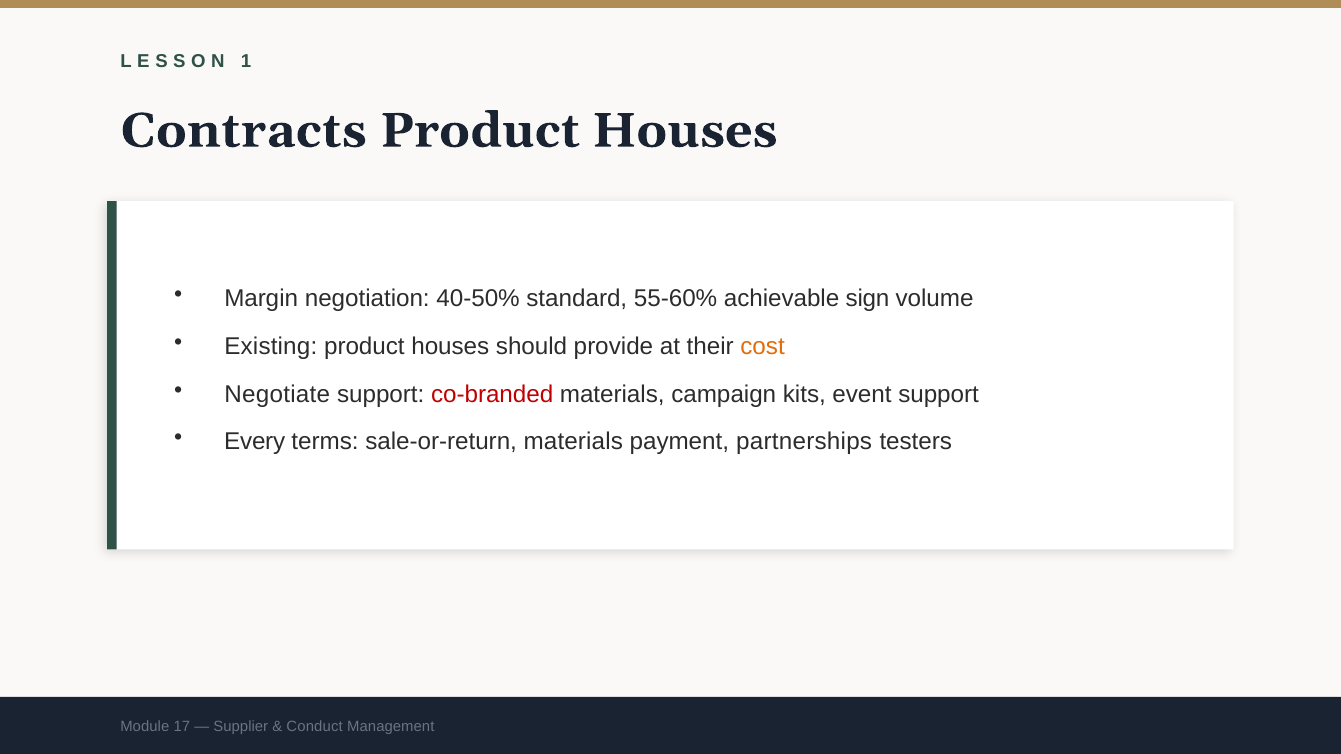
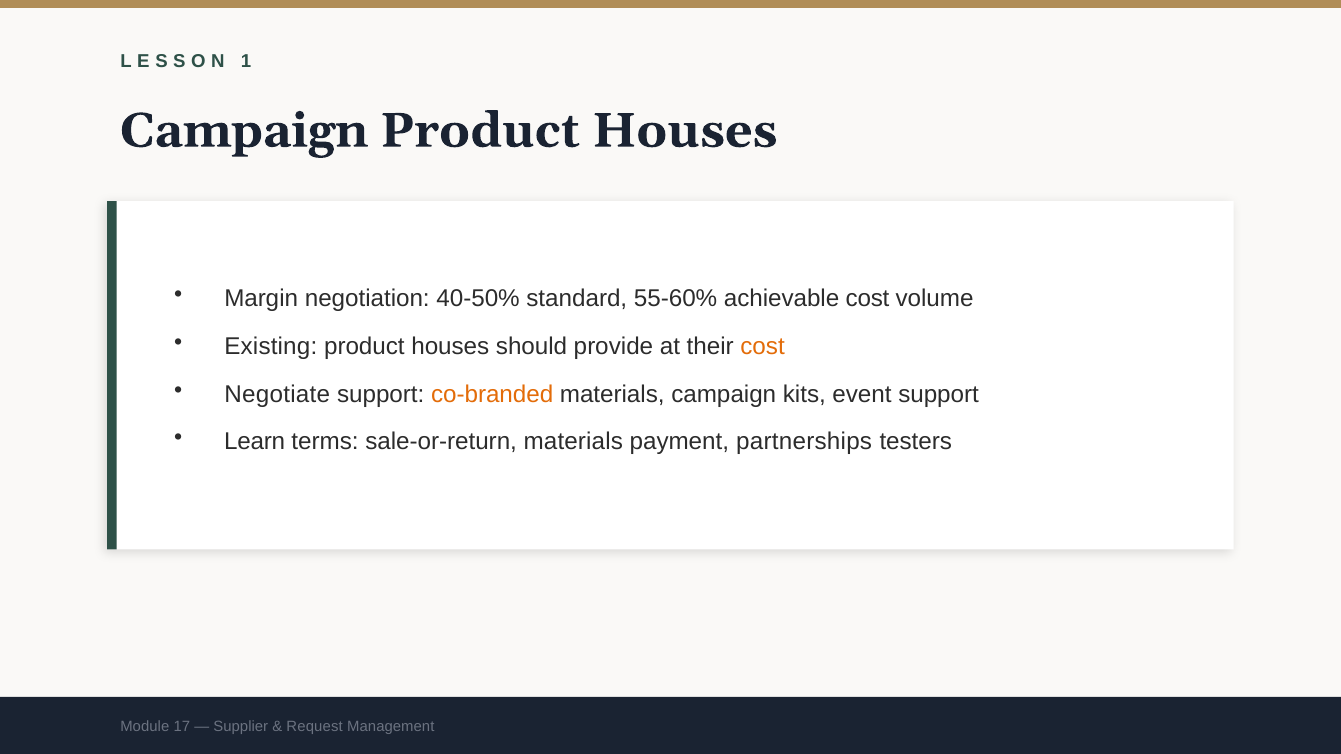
Contracts: Contracts -> Campaign (244, 131)
achievable sign: sign -> cost (868, 299)
co-branded colour: red -> orange (492, 394)
Every: Every -> Learn (255, 442)
Conduct: Conduct -> Request (315, 727)
